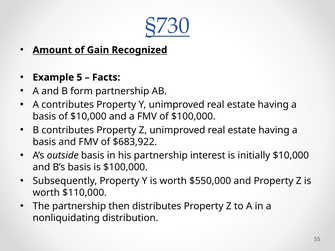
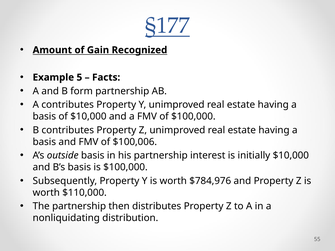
§730: §730 -> §177 (167, 26)
$683,922: $683,922 -> $100,006 (135, 142)
$550,000: $550,000 -> $784,976 (210, 181)
